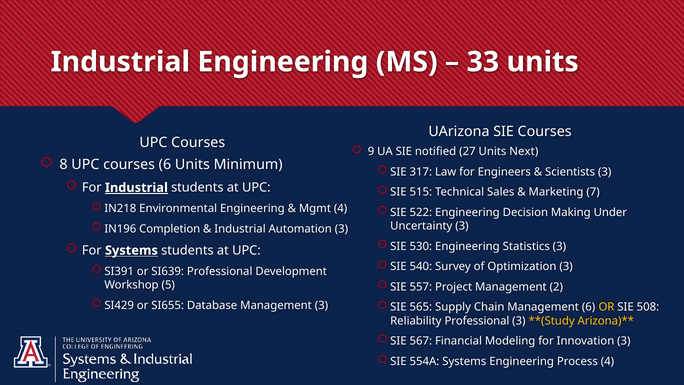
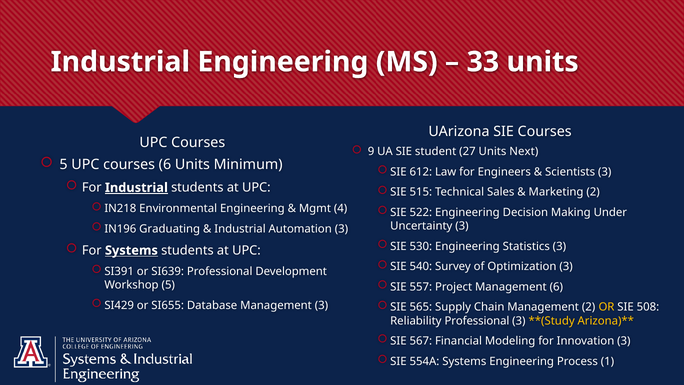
notified: notified -> student (436, 152)
8: 8 -> 5 (64, 165)
317: 317 -> 612 (421, 172)
Marketing 7: 7 -> 2 (593, 192)
Completion: Completion -> Graduating (170, 229)
Management 2: 2 -> 6 (556, 287)
Management 6: 6 -> 2 (589, 307)
Process 4: 4 -> 1 (607, 361)
